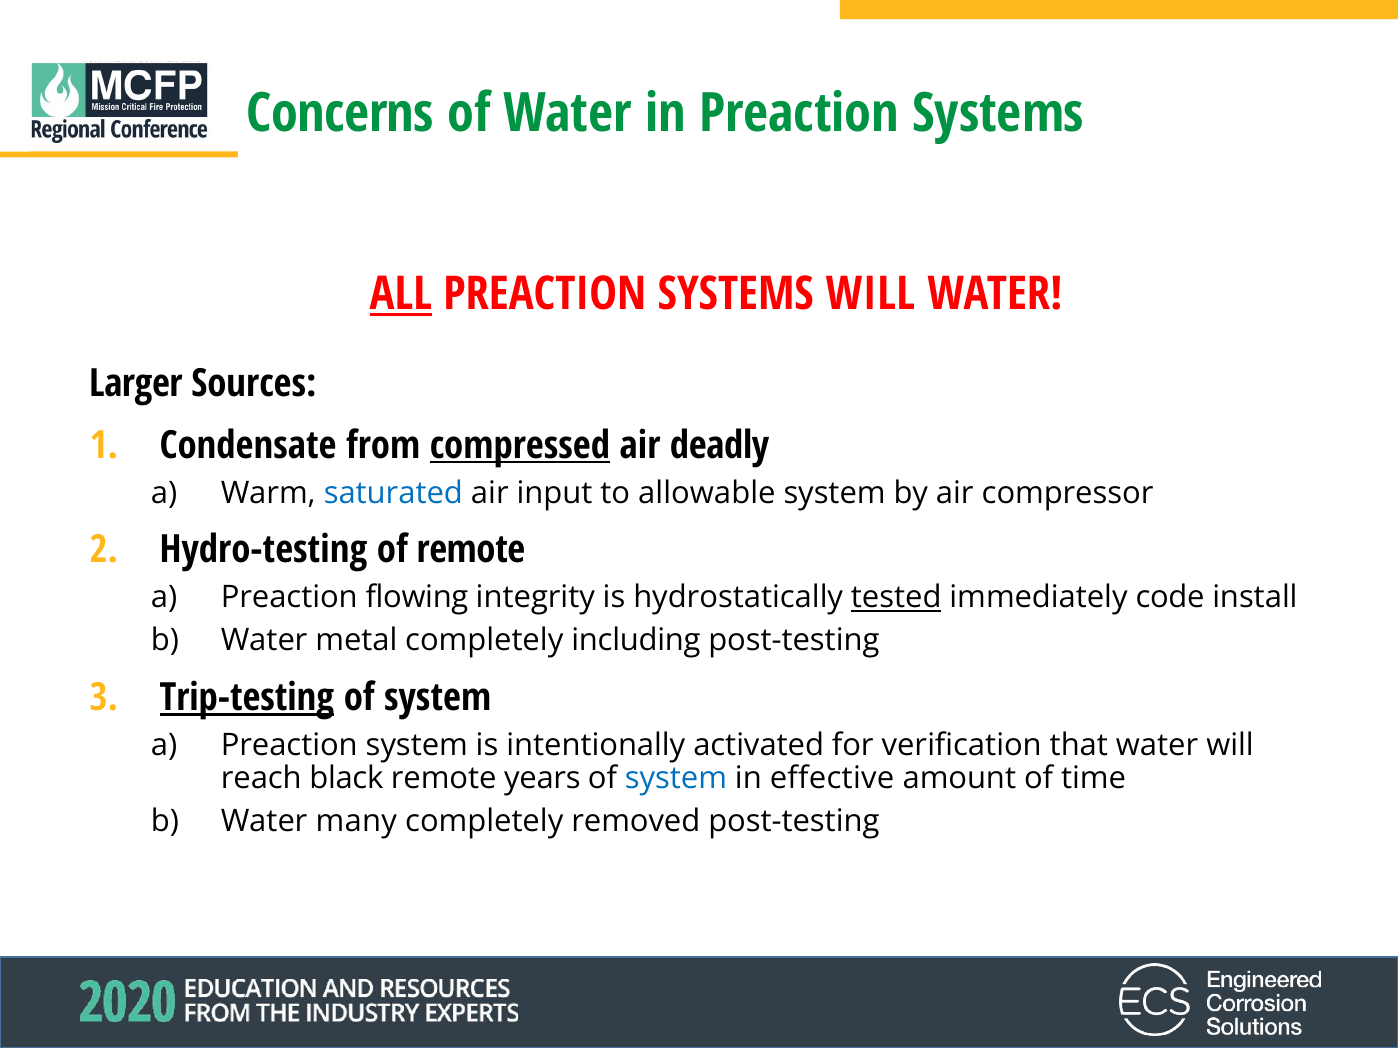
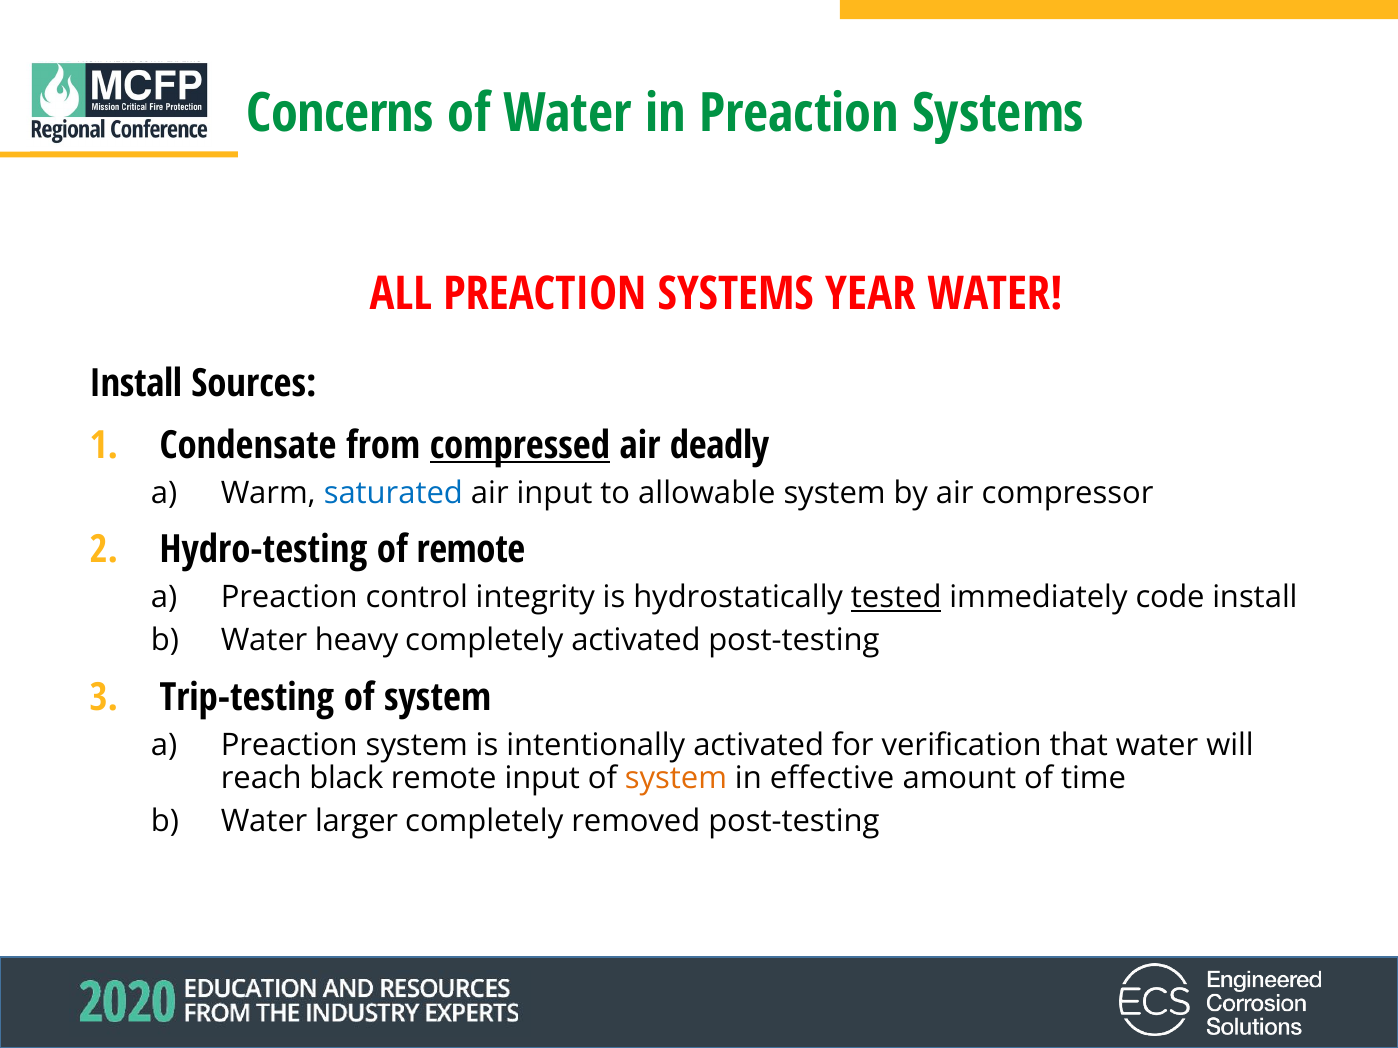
ALL underline: present -> none (401, 294)
SYSTEMS WILL: WILL -> YEAR (870, 294)
Larger: Larger -> Install (136, 384)
flowing: flowing -> control (417, 598)
metal: metal -> heavy (357, 641)
completely including: including -> activated (636, 641)
Trip-testing underline: present -> none (247, 698)
remote years: years -> input (542, 779)
system colour: blue -> orange (676, 779)
many: many -> larger (357, 822)
